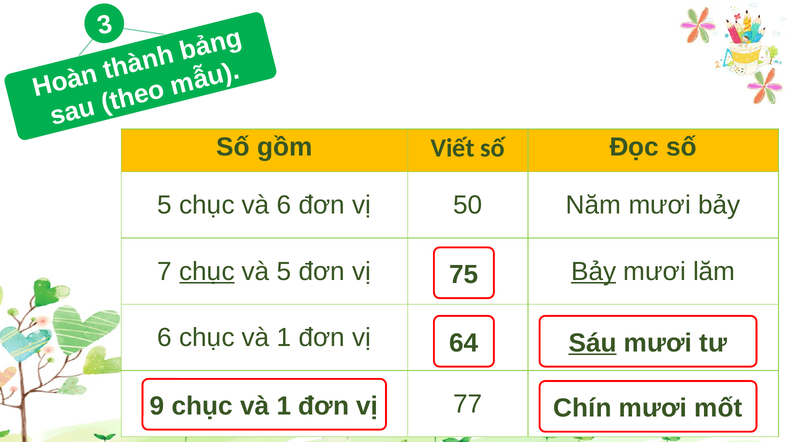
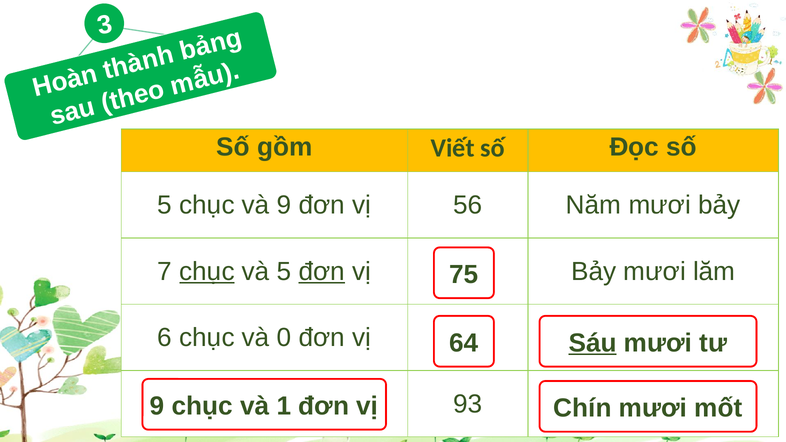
và 6: 6 -> 9 (284, 205)
50: 50 -> 56 (468, 205)
đơn underline: none -> present (322, 272)
Bảy underline: present -> none (594, 272)
6 chục và 1: 1 -> 0 (284, 338)
77: 77 -> 93 (468, 404)
